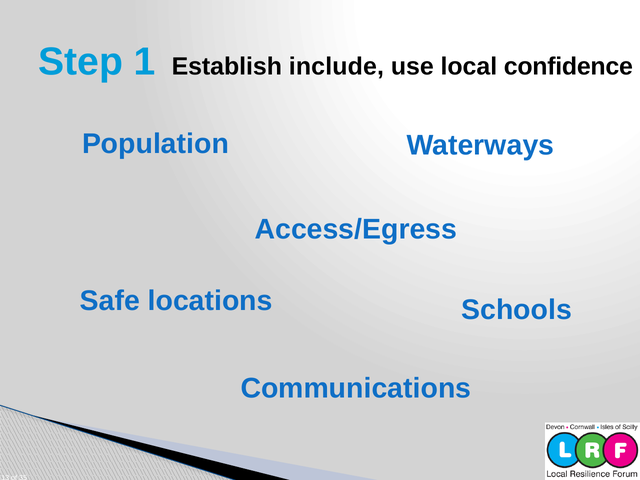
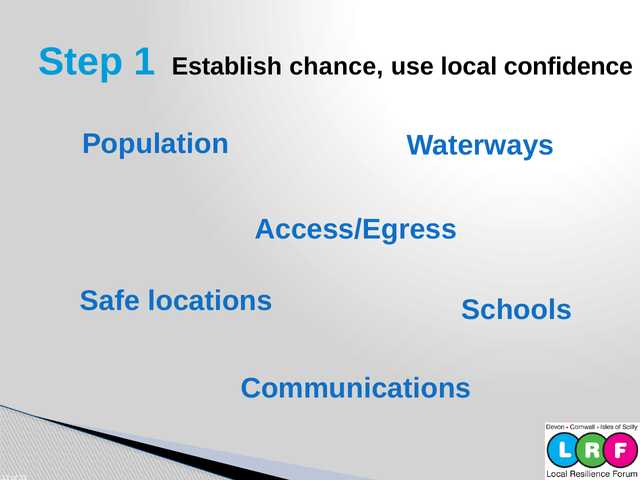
include: include -> chance (336, 67)
